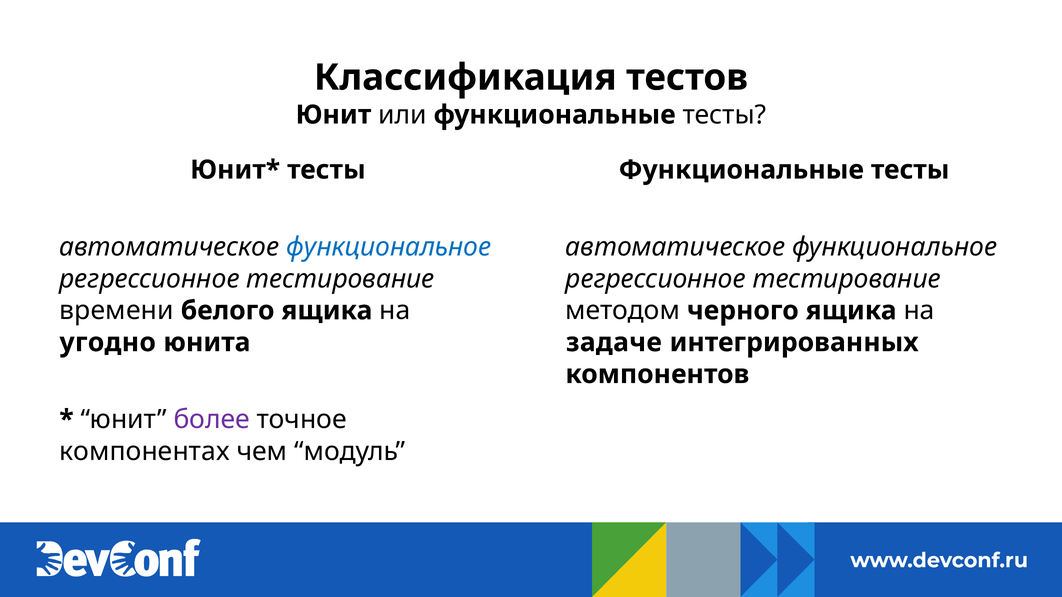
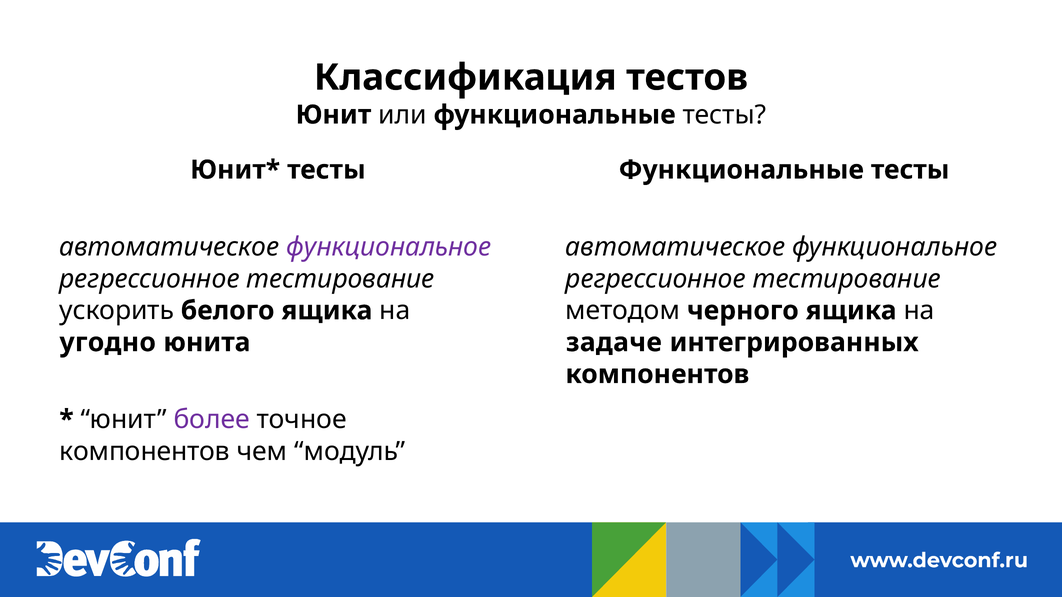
функциональное colour: blue -> purple (389, 247)
времени: времени -> ускорить (117, 311)
компонентах: компонентах -> компонентов (145, 452)
